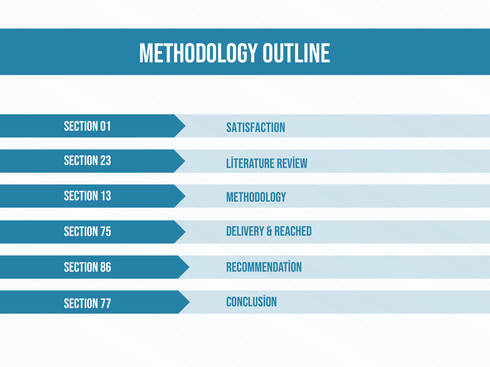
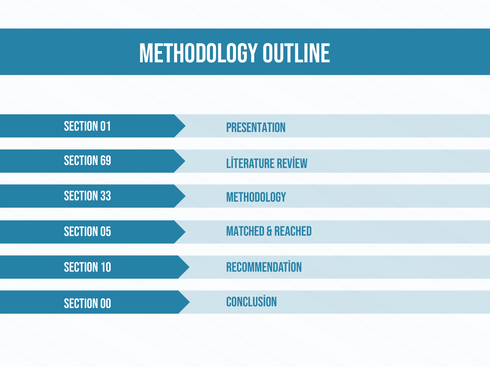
Satisfaction: Satisfaction -> Presentation (256, 128)
23: 23 -> 69 (106, 161)
13: 13 -> 33 (106, 196)
Delivery: Delivery -> Matched (245, 232)
75: 75 -> 05 (106, 232)
86: 86 -> 10 (106, 268)
77: 77 -> 00 (106, 304)
